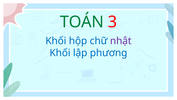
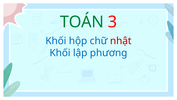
nhật colour: purple -> red (121, 41)
